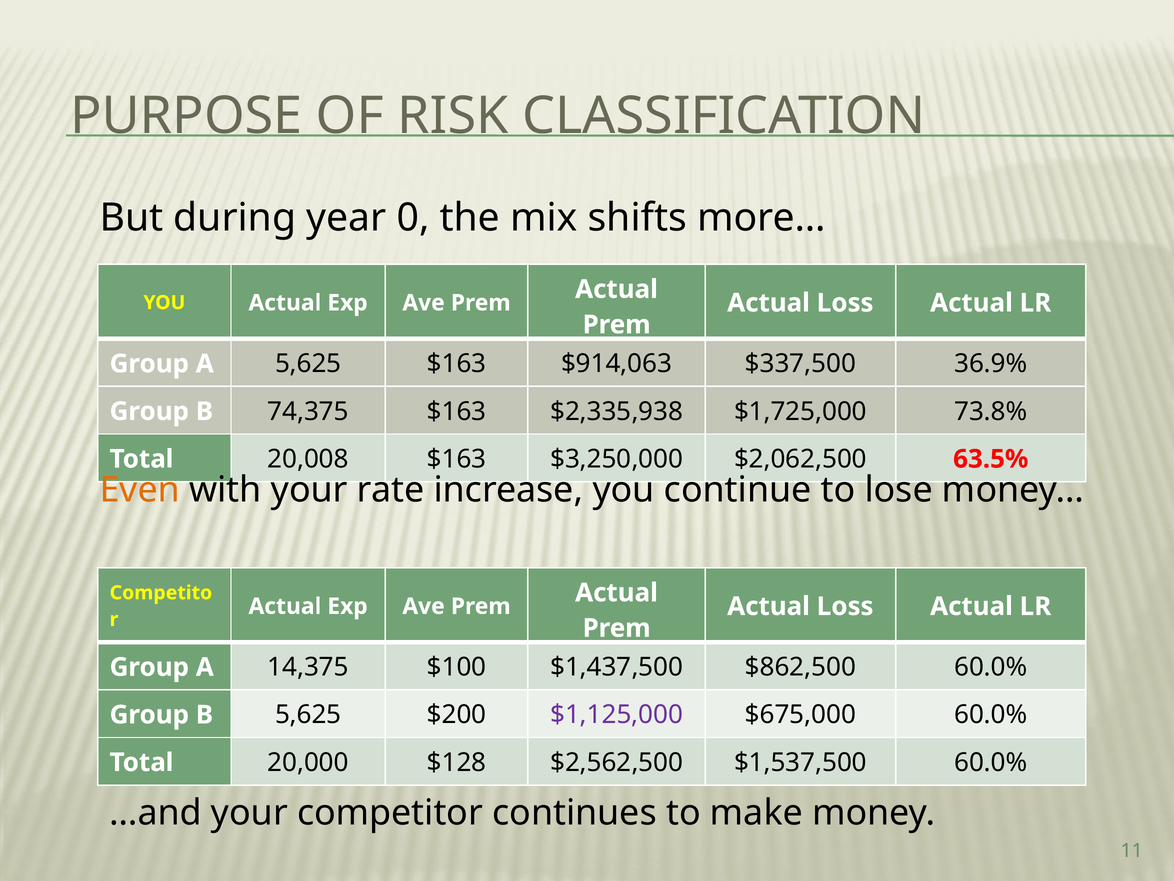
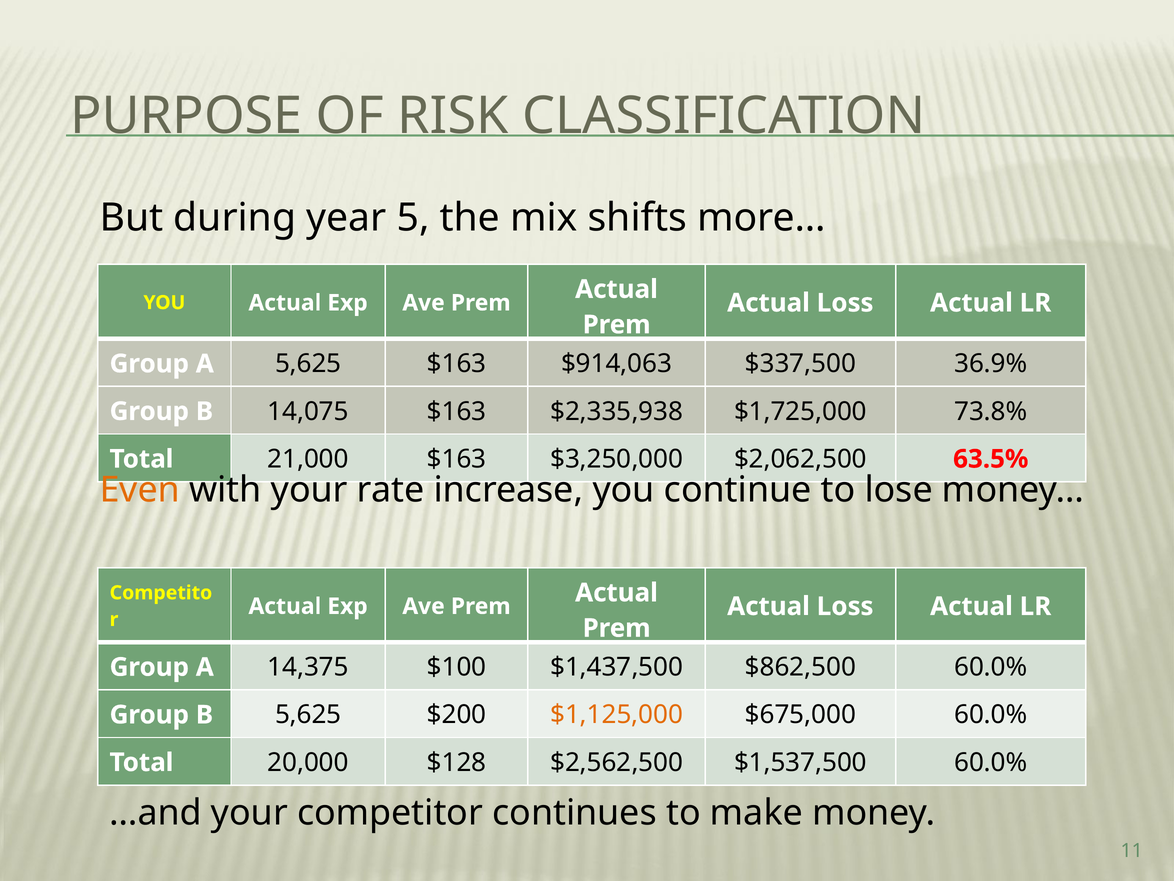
0: 0 -> 5 (413, 218)
74,375: 74,375 -> 14,075 (308, 411)
20,008: 20,008 -> 21,000 (308, 459)
$1,125,000 colour: purple -> orange (617, 714)
